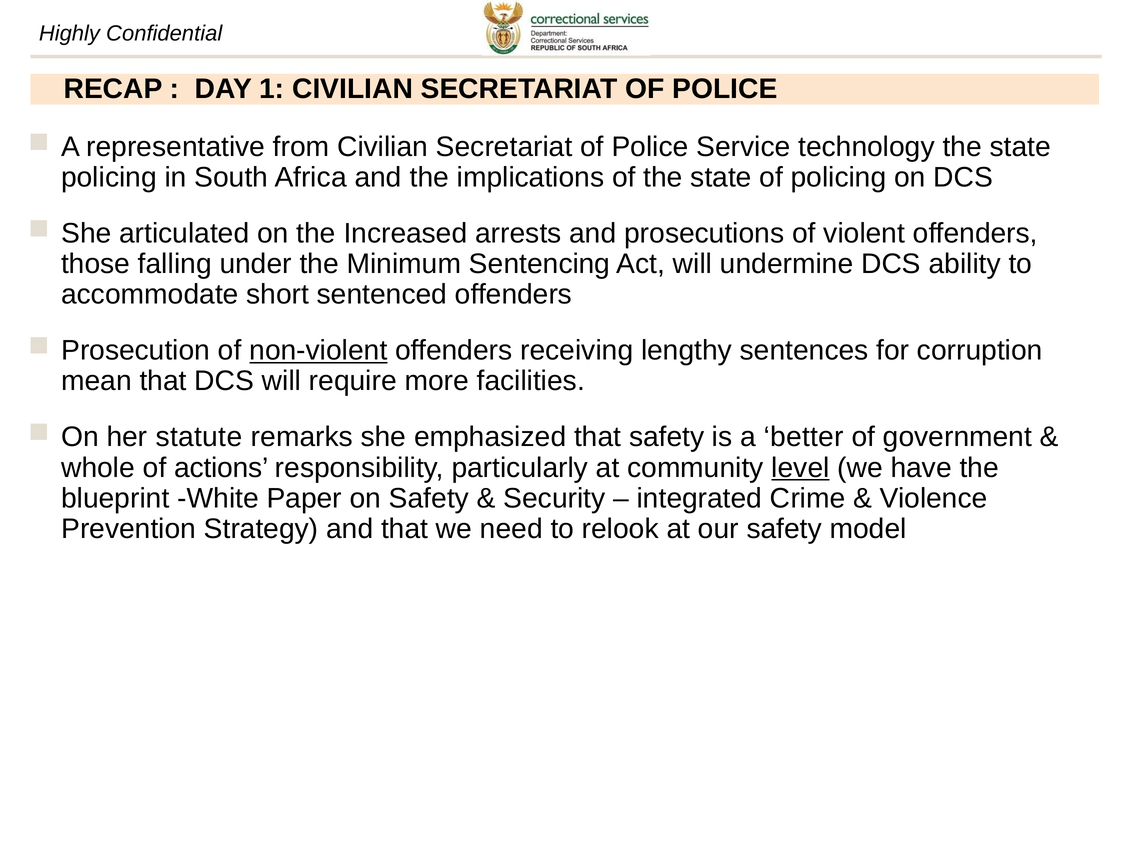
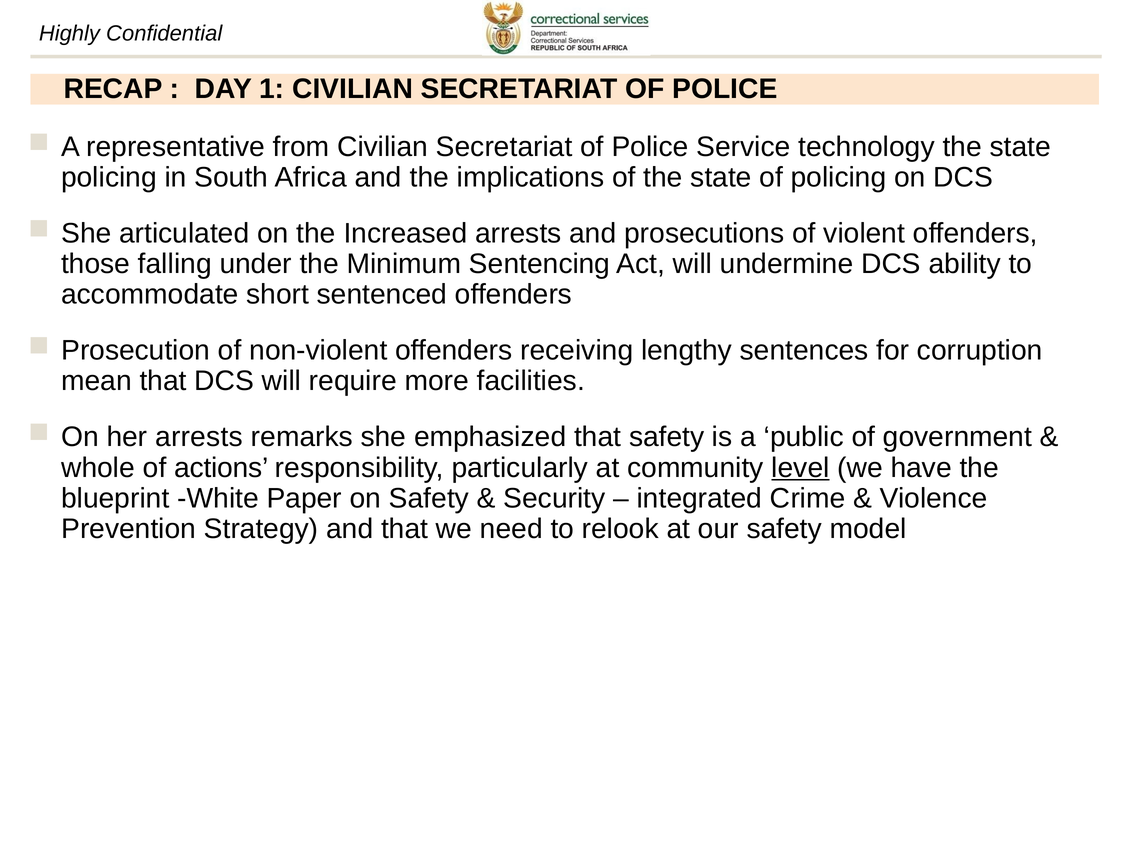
non-violent underline: present -> none (318, 350)
her statute: statute -> arrests (199, 437)
better: better -> public (804, 437)
